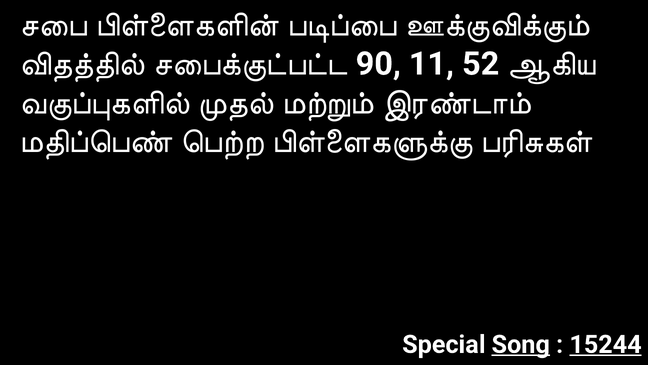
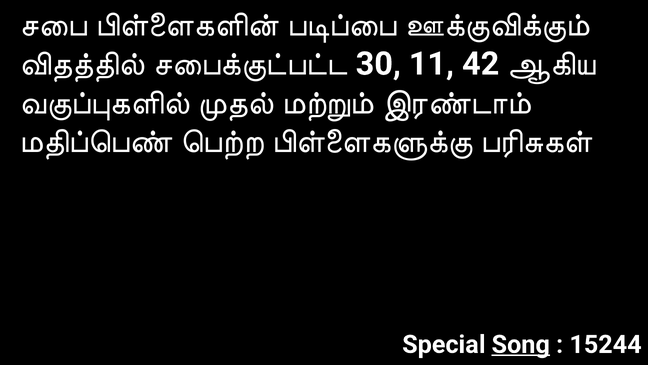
90: 90 -> 30 (378, 64)
52: 52 -> 42 (481, 64)
15244 underline: present -> none (605, 344)
